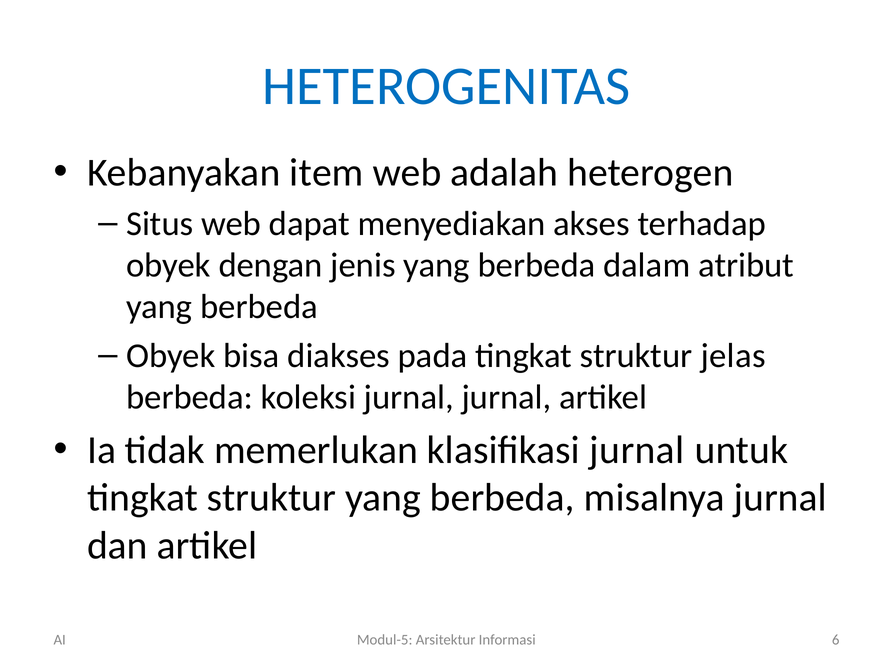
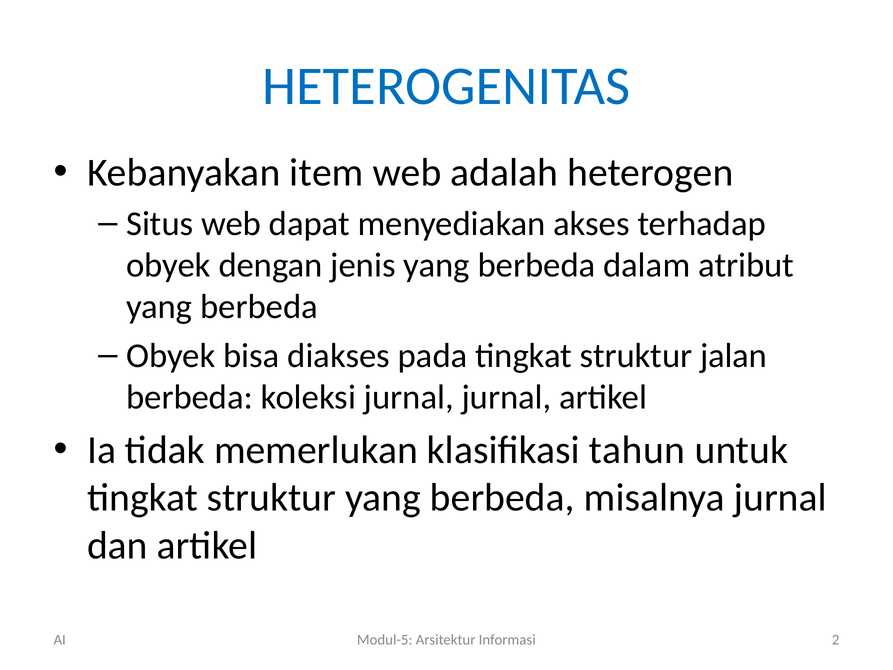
jelas: jelas -> jalan (734, 355)
klasifikasi jurnal: jurnal -> tahun (637, 450)
6: 6 -> 2 (836, 639)
